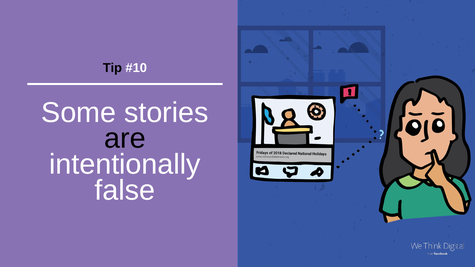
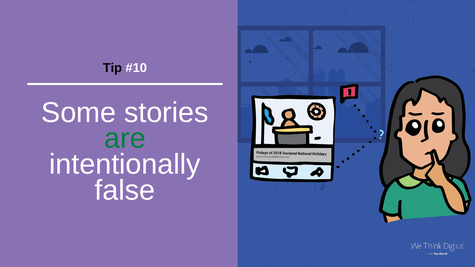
are colour: black -> green (125, 139)
